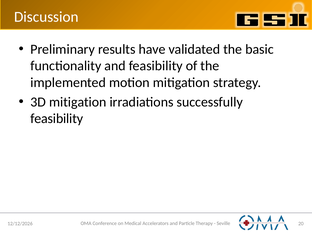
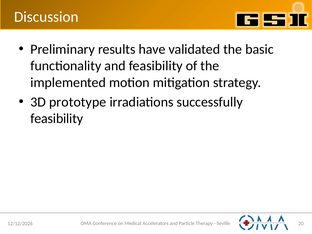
3D mitigation: mitigation -> prototype (78, 102)
